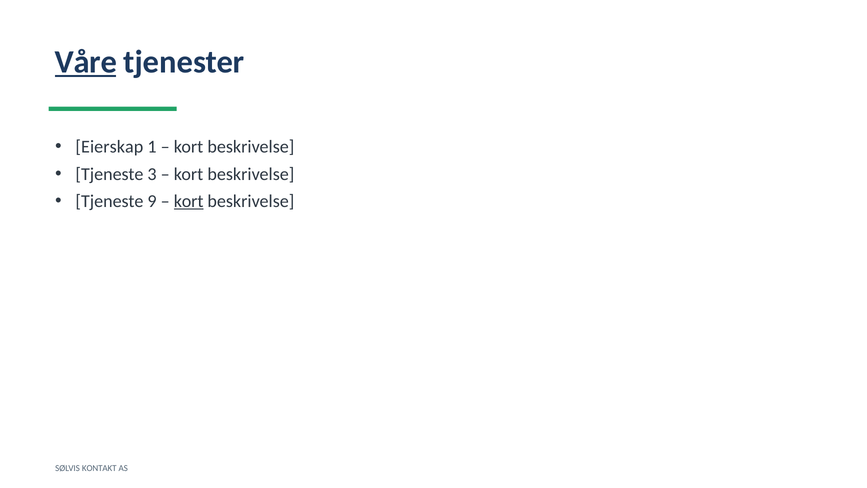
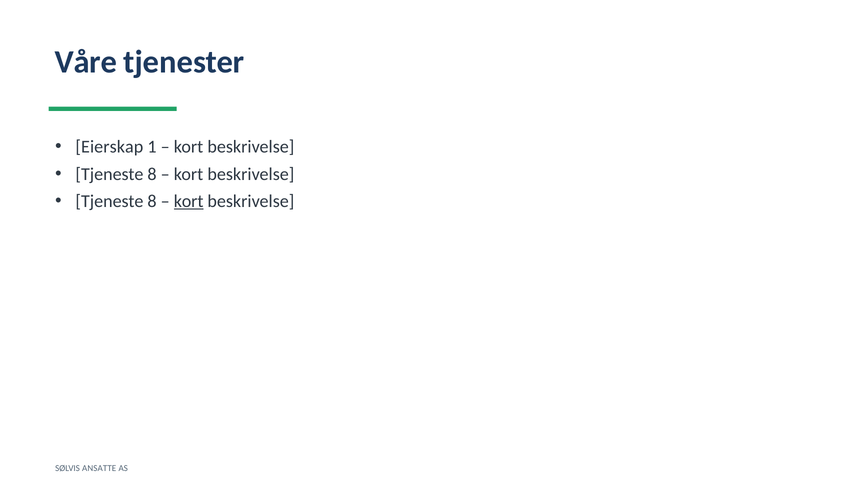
Våre underline: present -> none (86, 62)
3: 3 -> 8 (152, 174)
9: 9 -> 8 (152, 201)
KONTAKT: KONTAKT -> ANSATTE (99, 468)
